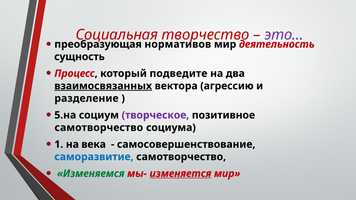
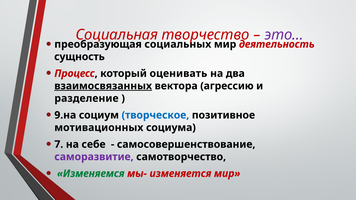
нормативов: нормативов -> социальных (178, 44)
подведите: подведите -> оценивать (178, 74)
5.на: 5.на -> 9.на (65, 115)
творческое colour: purple -> blue (155, 115)
самотворчество: самотворчество -> мотивационных (99, 128)
1: 1 -> 7 (59, 145)
века: века -> себе (94, 145)
саморазвитие colour: blue -> purple (94, 157)
изменяется underline: present -> none (180, 174)
